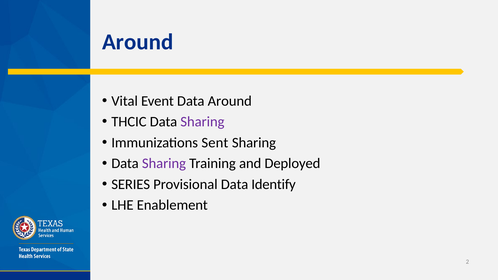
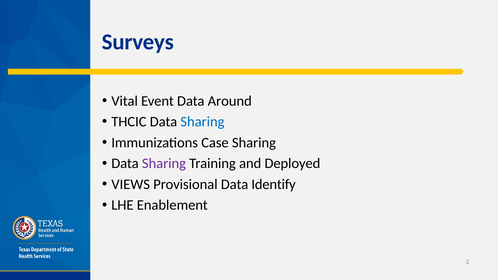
Around: Around -> Surveys (138, 42)
Sharing colour: purple -> blue (202, 122)
Sent: Sent -> Case (215, 143)
SERIES: SERIES -> VIEWS (131, 184)
